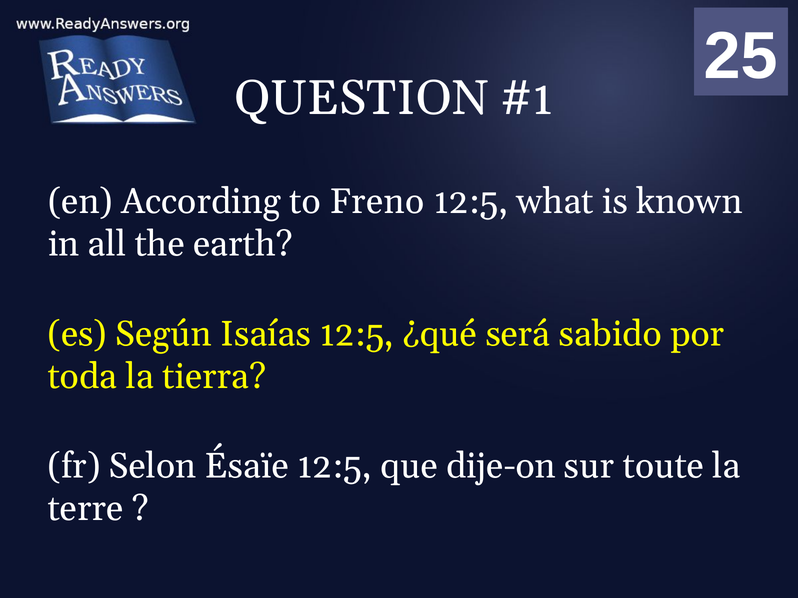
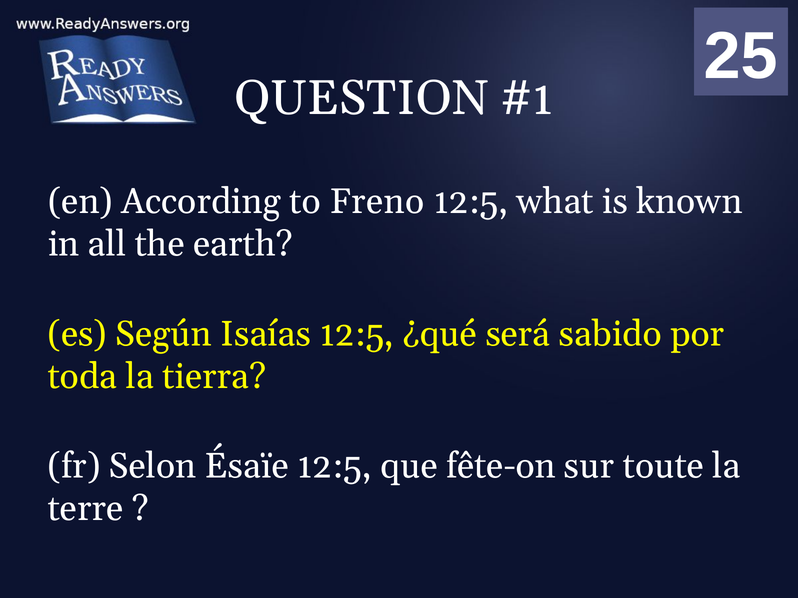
dije-on: dije-on -> fête-on (501, 467)
